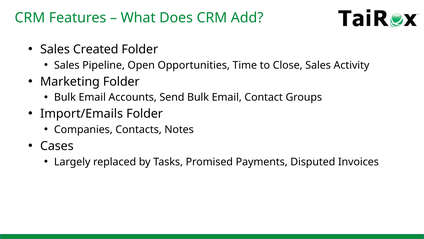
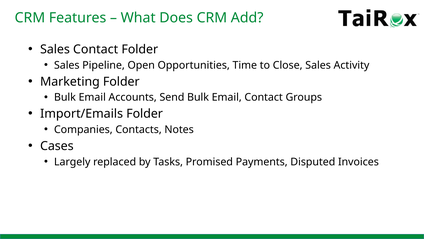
Sales Created: Created -> Contact (96, 49)
